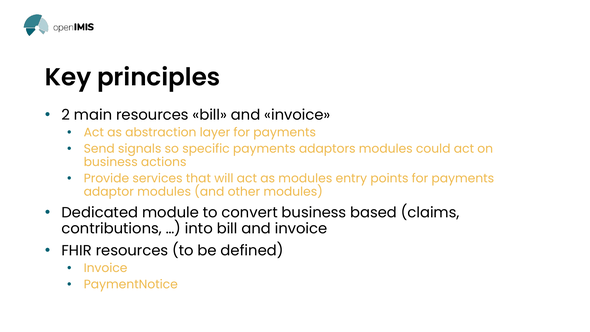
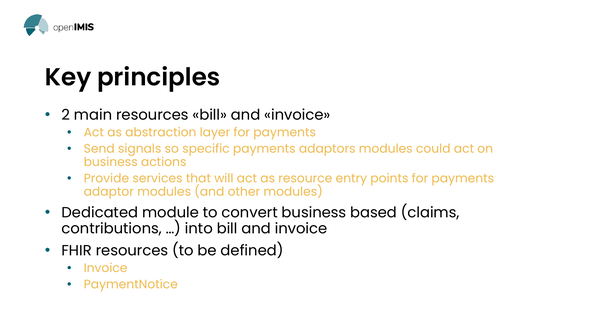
as modules: modules -> resource (305, 178)
